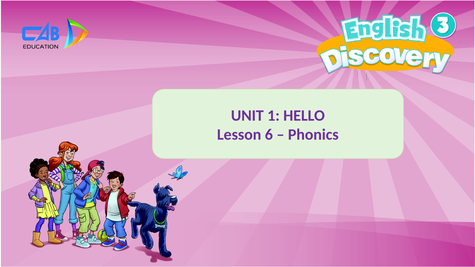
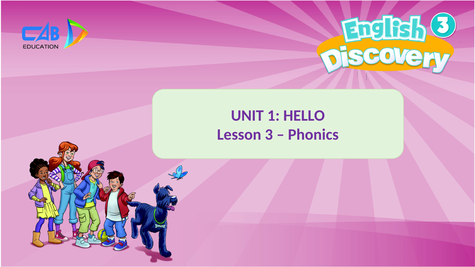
6: 6 -> 3 (269, 135)
